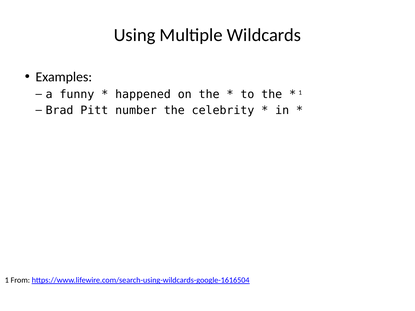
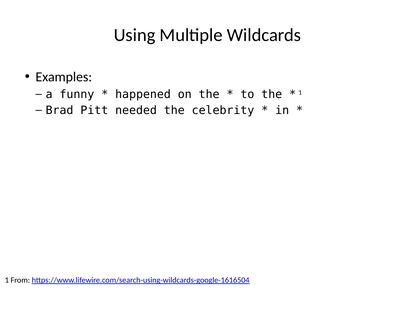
number: number -> needed (136, 111)
